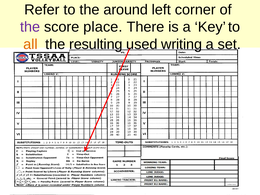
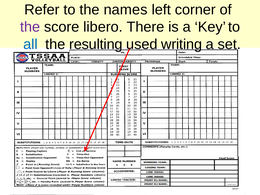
around: around -> names (126, 10)
place: place -> libero (103, 27)
all colour: orange -> blue (30, 44)
